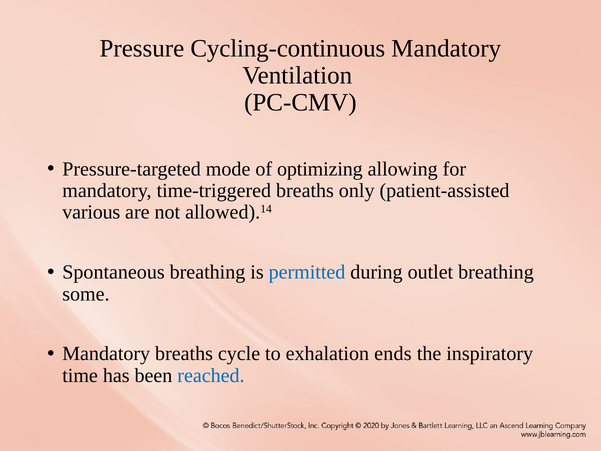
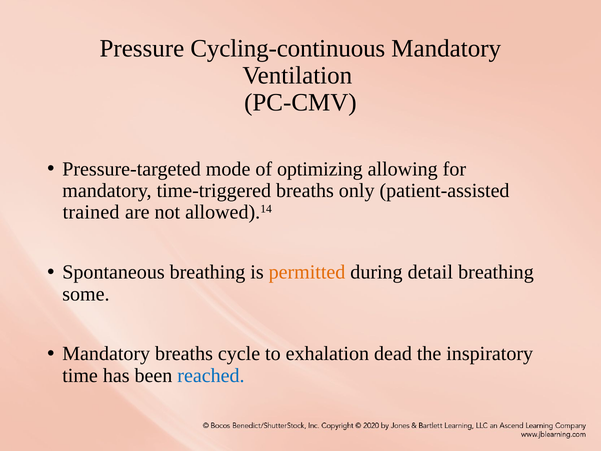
various: various -> trained (91, 212)
permitted colour: blue -> orange (307, 272)
outlet: outlet -> detail (430, 272)
ends: ends -> dead (393, 354)
